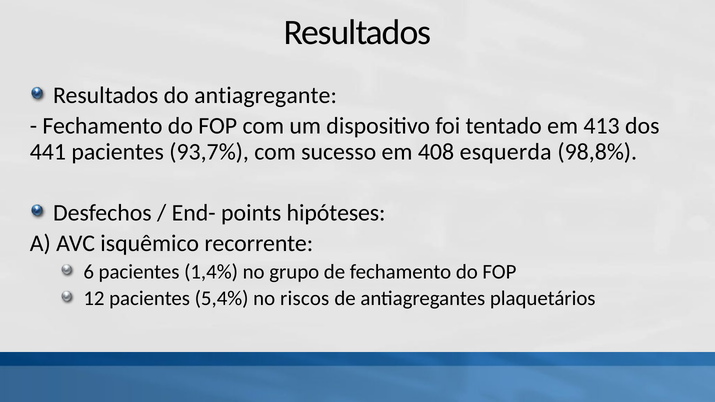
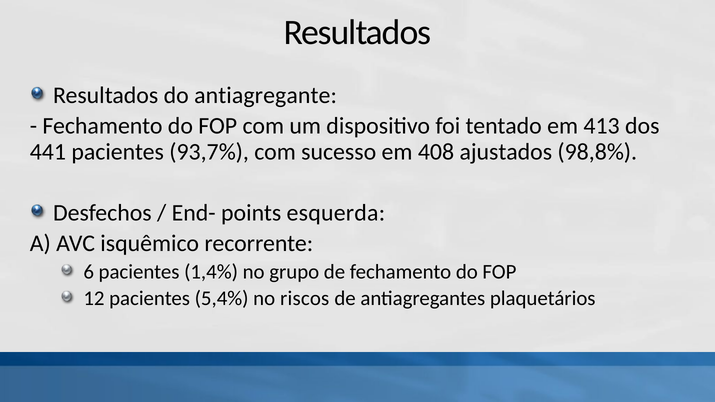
esquerda: esquerda -> ajustados (506, 152)
hipóteses: hipóteses -> esquerda (336, 213)
